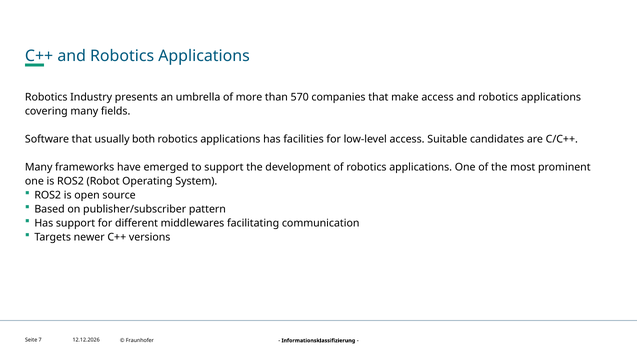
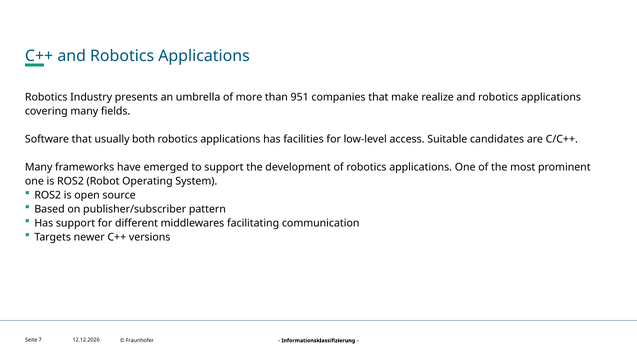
570: 570 -> 951 (300, 97)
make access: access -> realize (438, 97)
